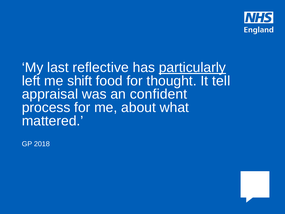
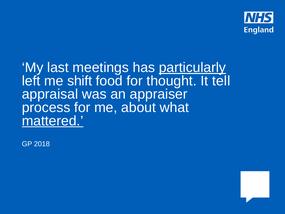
reflective: reflective -> meetings (101, 67)
confident: confident -> appraiser (159, 94)
mattered underline: none -> present (53, 121)
